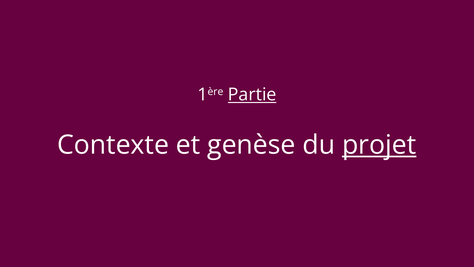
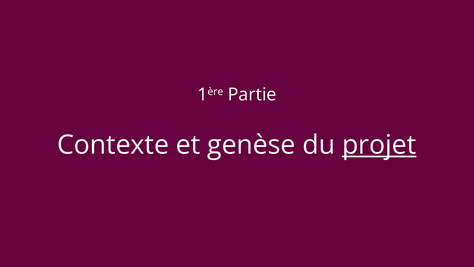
Partie underline: present -> none (252, 95)
